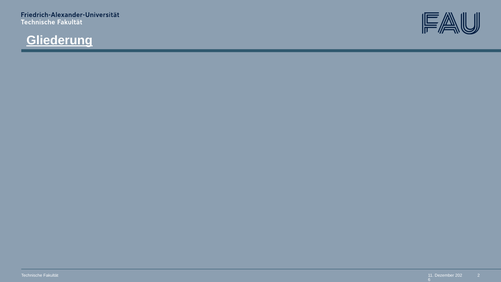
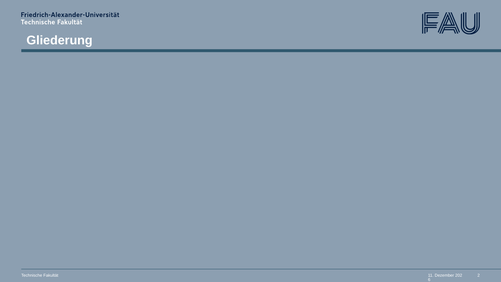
Gliederung underline: present -> none (60, 40)
